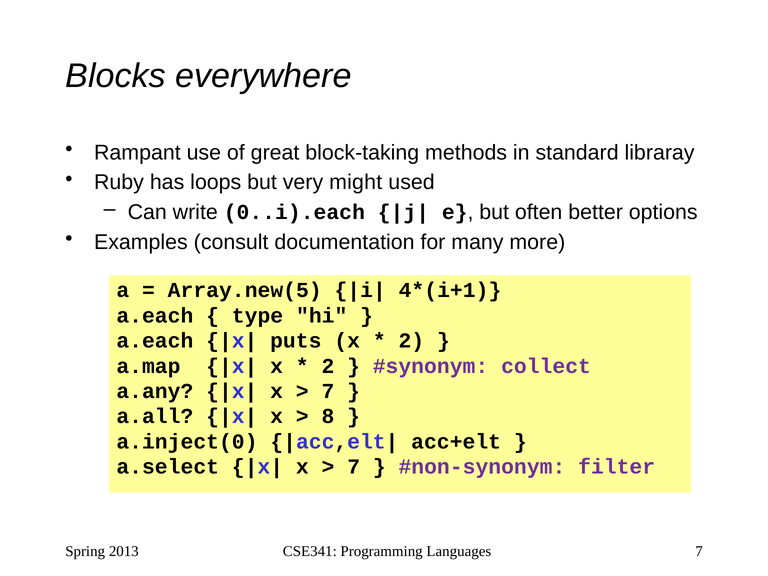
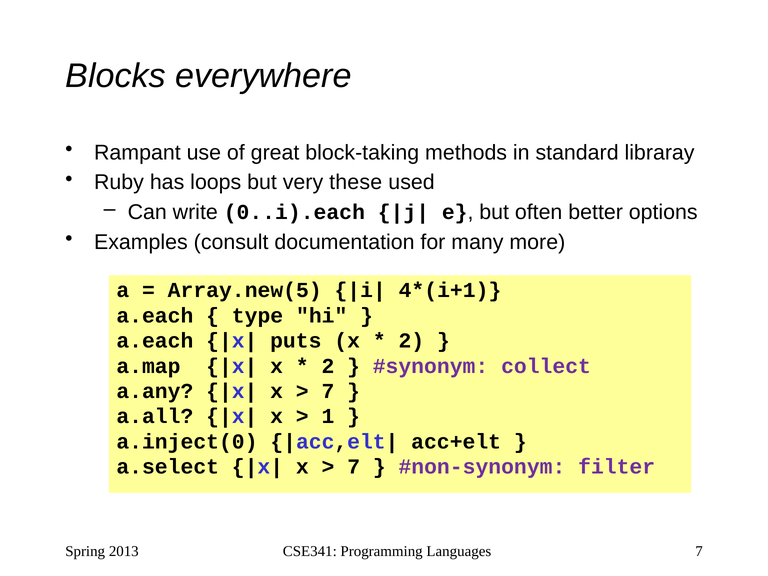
might: might -> these (356, 182)
8: 8 -> 1 (328, 416)
